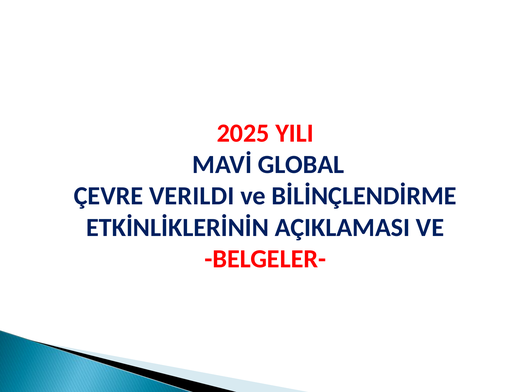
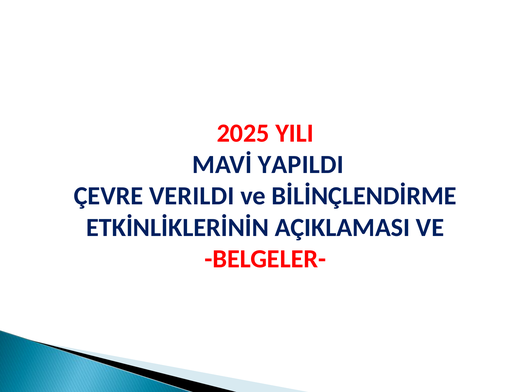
GLOBAL: GLOBAL -> YAPILDI (301, 164)
